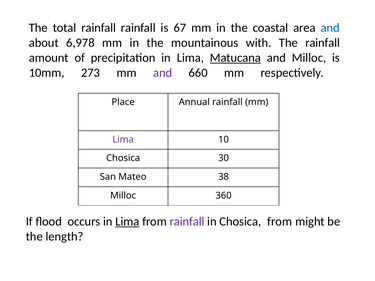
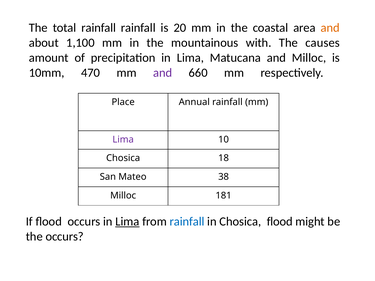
67: 67 -> 20 (180, 28)
and colour: blue -> orange (330, 28)
6,978: 6,978 -> 1,100 (80, 43)
The rainfall: rainfall -> causes (323, 43)
Matucana underline: present -> none (235, 58)
273: 273 -> 470 (91, 73)
30: 30 -> 18 (224, 158)
360: 360 -> 181 (224, 196)
rainfall colour: purple -> blue (187, 222)
Chosica from: from -> flood (280, 222)
the length: length -> occurs (65, 237)
